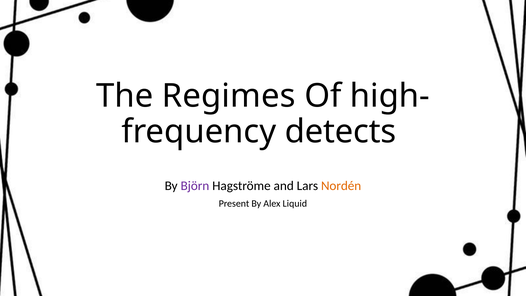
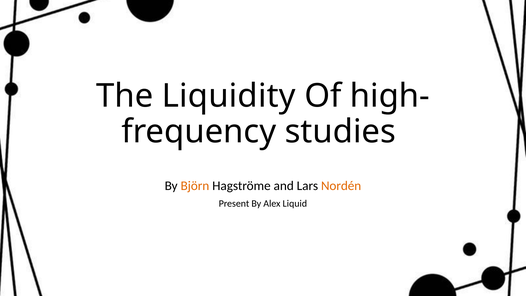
Regimes: Regimes -> Liquidity (229, 96)
detects: detects -> studies (340, 131)
Björn colour: purple -> orange (195, 186)
